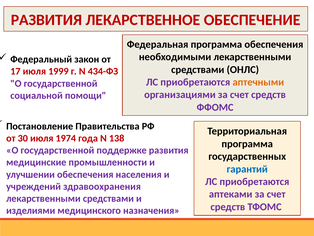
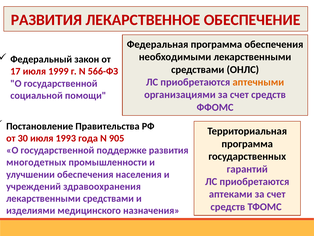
434-ФЗ: 434-ФЗ -> 566-ФЗ (103, 71)
1974: 1974 -> 1993 (66, 138)
138: 138 -> 905 (117, 138)
медицинские: медицинские -> многодетных (36, 162)
гарантий colour: blue -> purple (247, 169)
